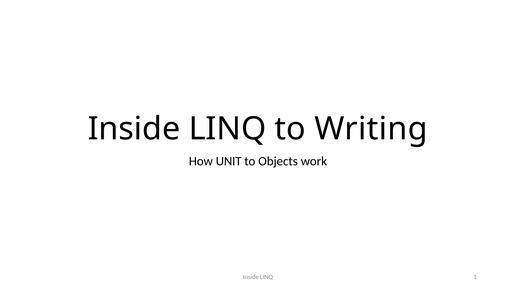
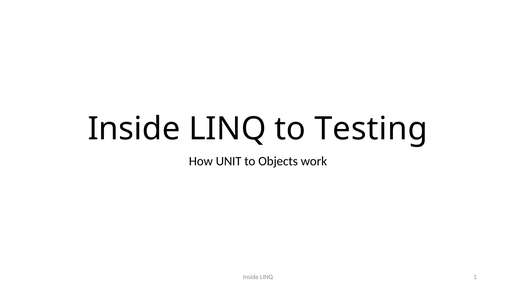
Writing: Writing -> Testing (371, 129)
